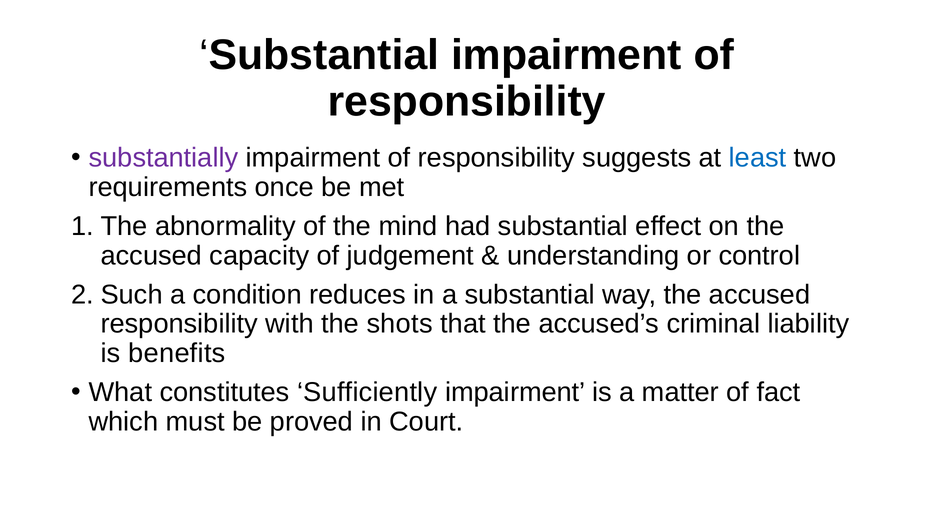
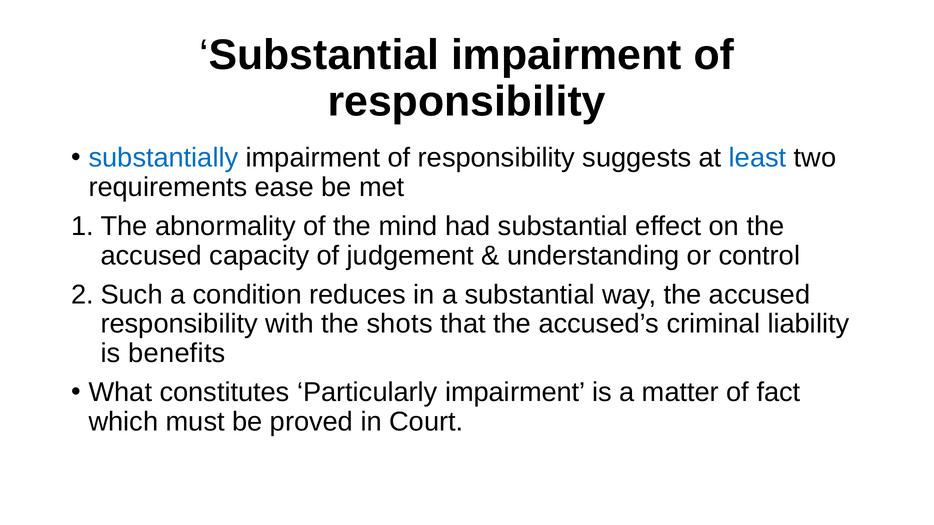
substantially colour: purple -> blue (163, 158)
once: once -> ease (284, 187)
Sufficiently: Sufficiently -> Particularly (367, 393)
